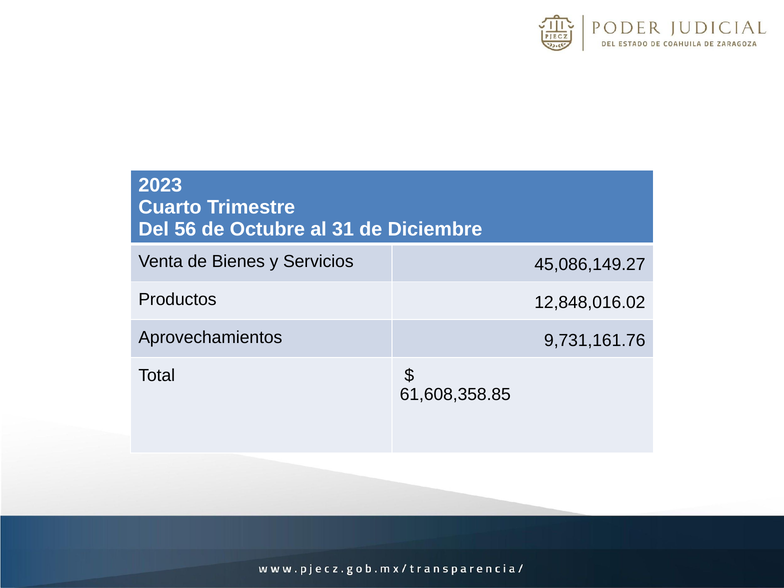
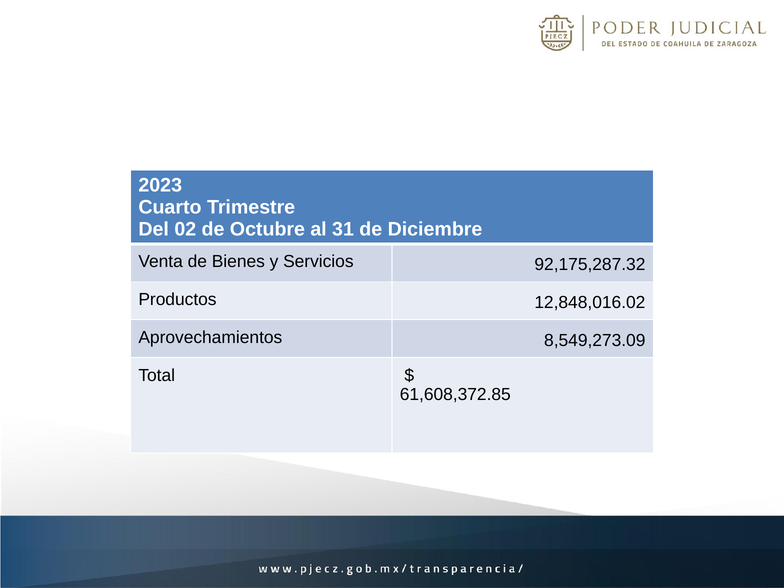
56: 56 -> 02 (185, 229)
45,086,149.27: 45,086,149.27 -> 92,175,287.32 (590, 264)
9,731,161.76: 9,731,161.76 -> 8,549,273.09 (595, 340)
61,608,358.85: 61,608,358.85 -> 61,608,372.85 (455, 395)
